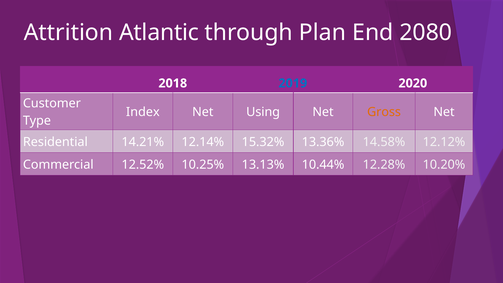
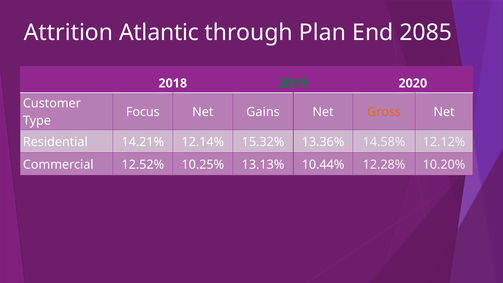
2080: 2080 -> 2085 (426, 32)
2019 colour: blue -> green (293, 83)
Index: Index -> Focus (143, 112)
Using: Using -> Gains (263, 112)
